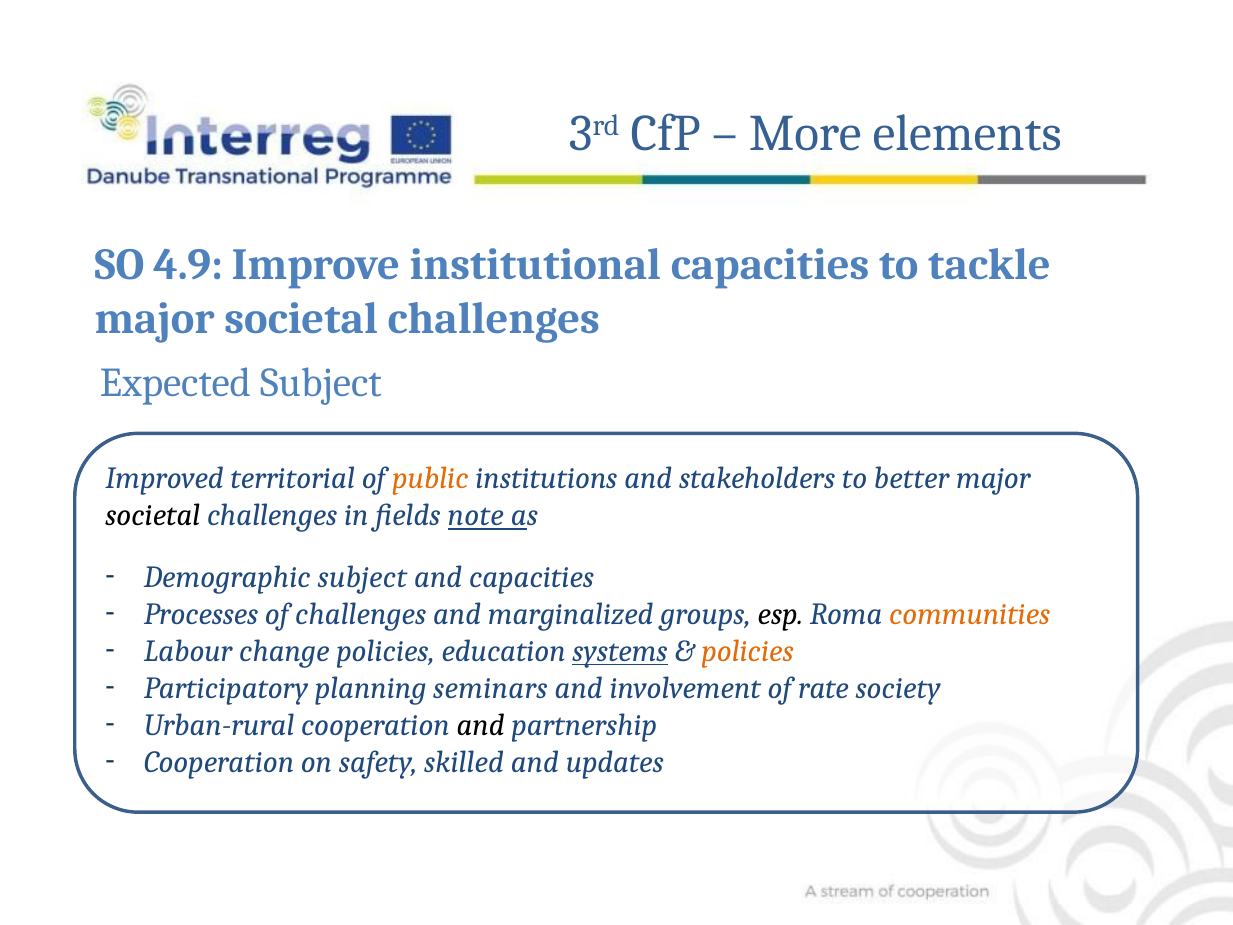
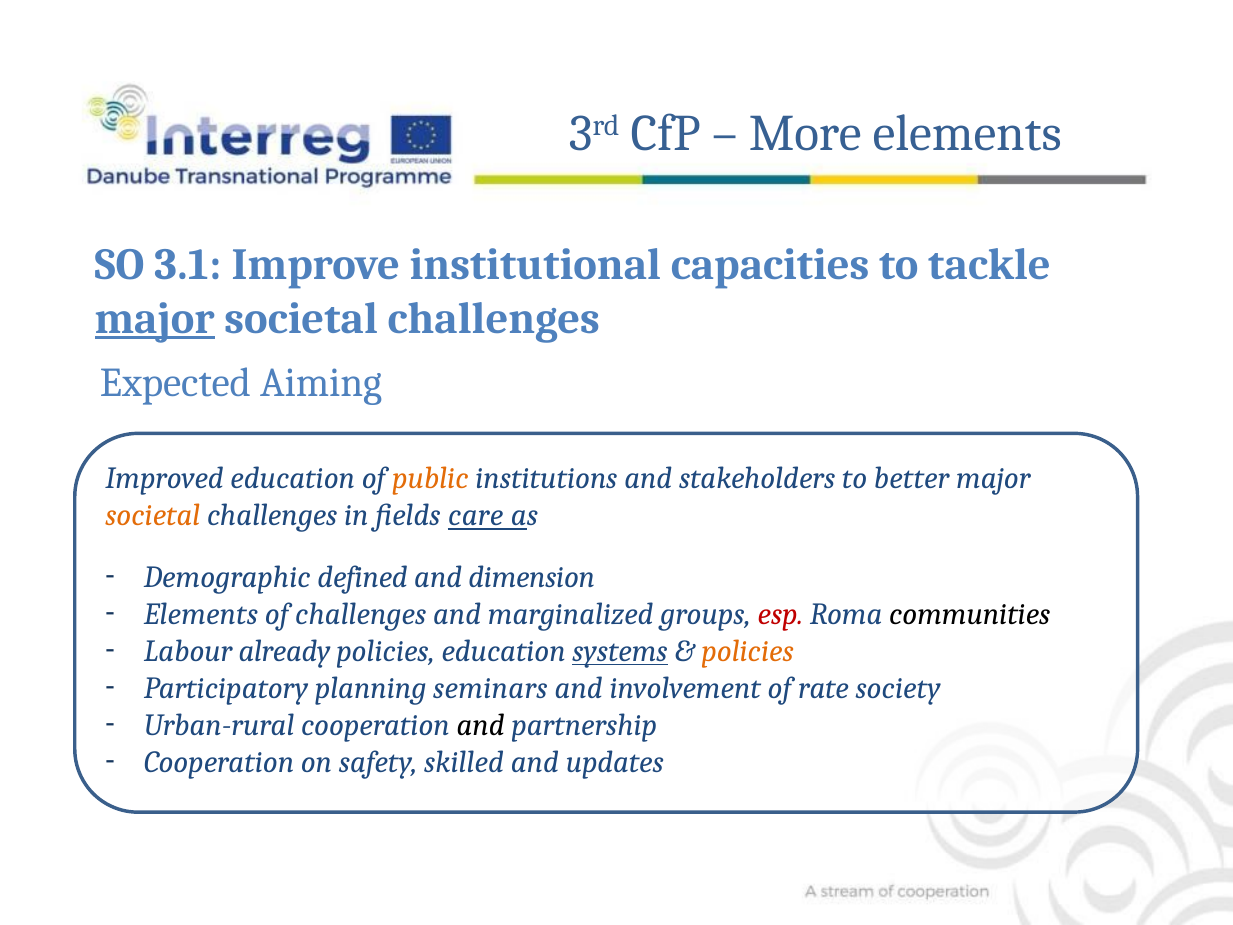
4.9: 4.9 -> 3.1 (188, 265)
major underline: none -> present (155, 319)
Expected Subject: Subject -> Aiming (321, 383)
Improved territorial: territorial -> education (293, 478)
societal colour: black -> orange (153, 515)
note: note -> care (476, 515)
Demographic subject: subject -> defined (363, 577)
and capacities: capacities -> dimension (532, 577)
Processes: Processes -> Elements (201, 614)
esp colour: black -> red (780, 614)
communities colour: orange -> black (970, 614)
change: change -> already (285, 651)
